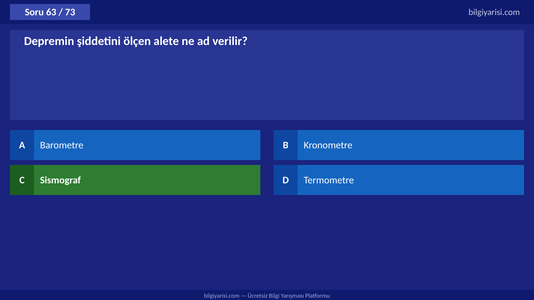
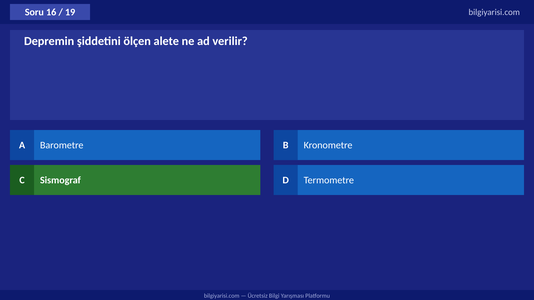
63: 63 -> 16 (51, 12)
73: 73 -> 19 (70, 12)
